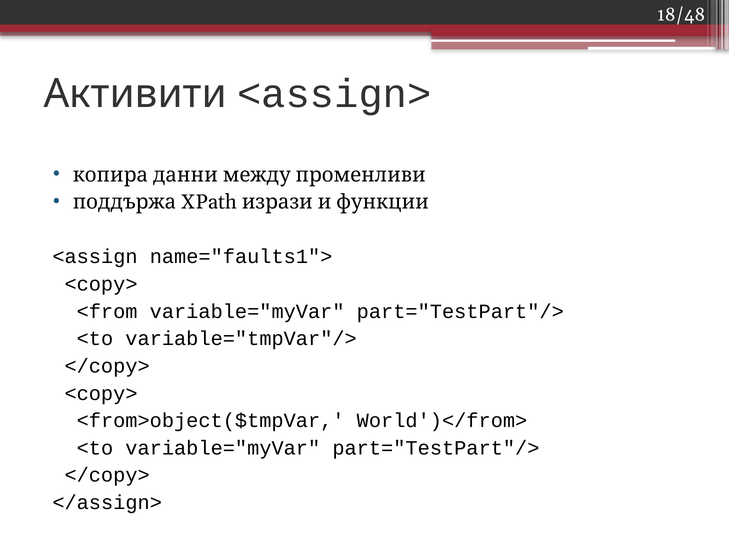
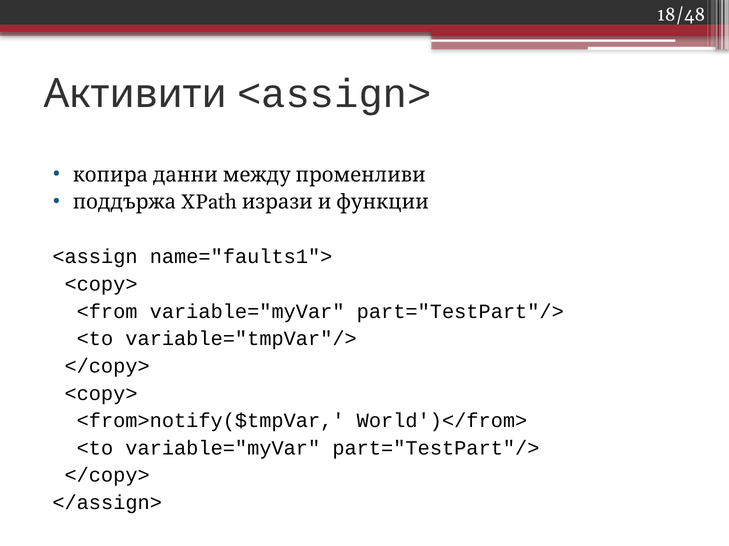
<from>object($tmpVar: <from>object($tmpVar -> <from>notify($tmpVar (211, 421)
